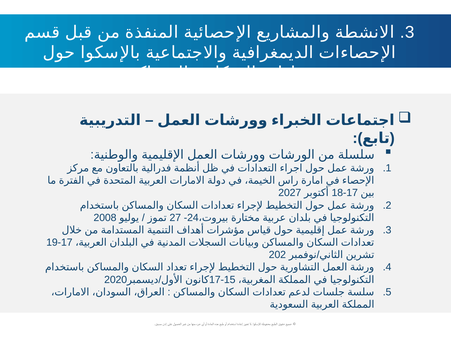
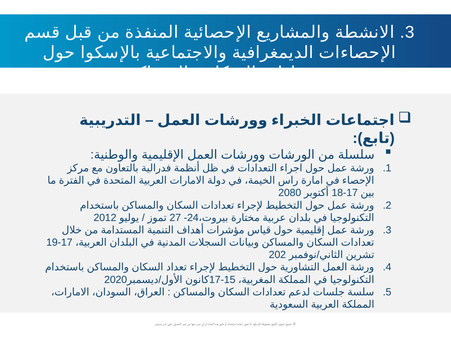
2027: 2027 -> 2080 (290, 193)
2008: 2008 -> 2012 (105, 218)
